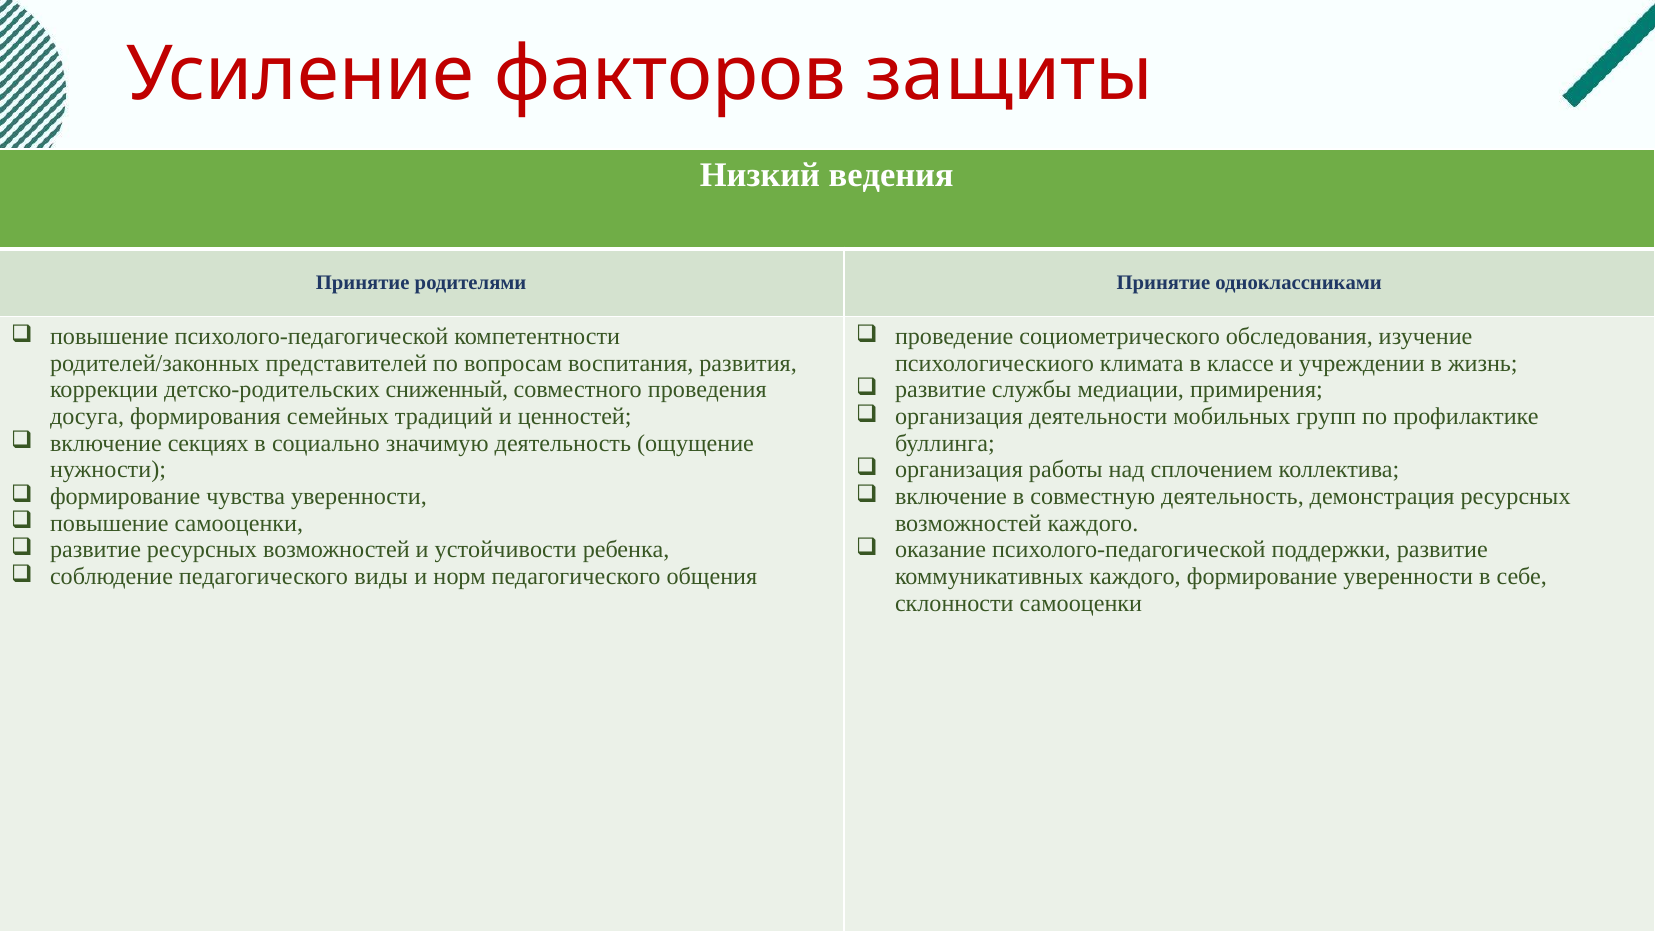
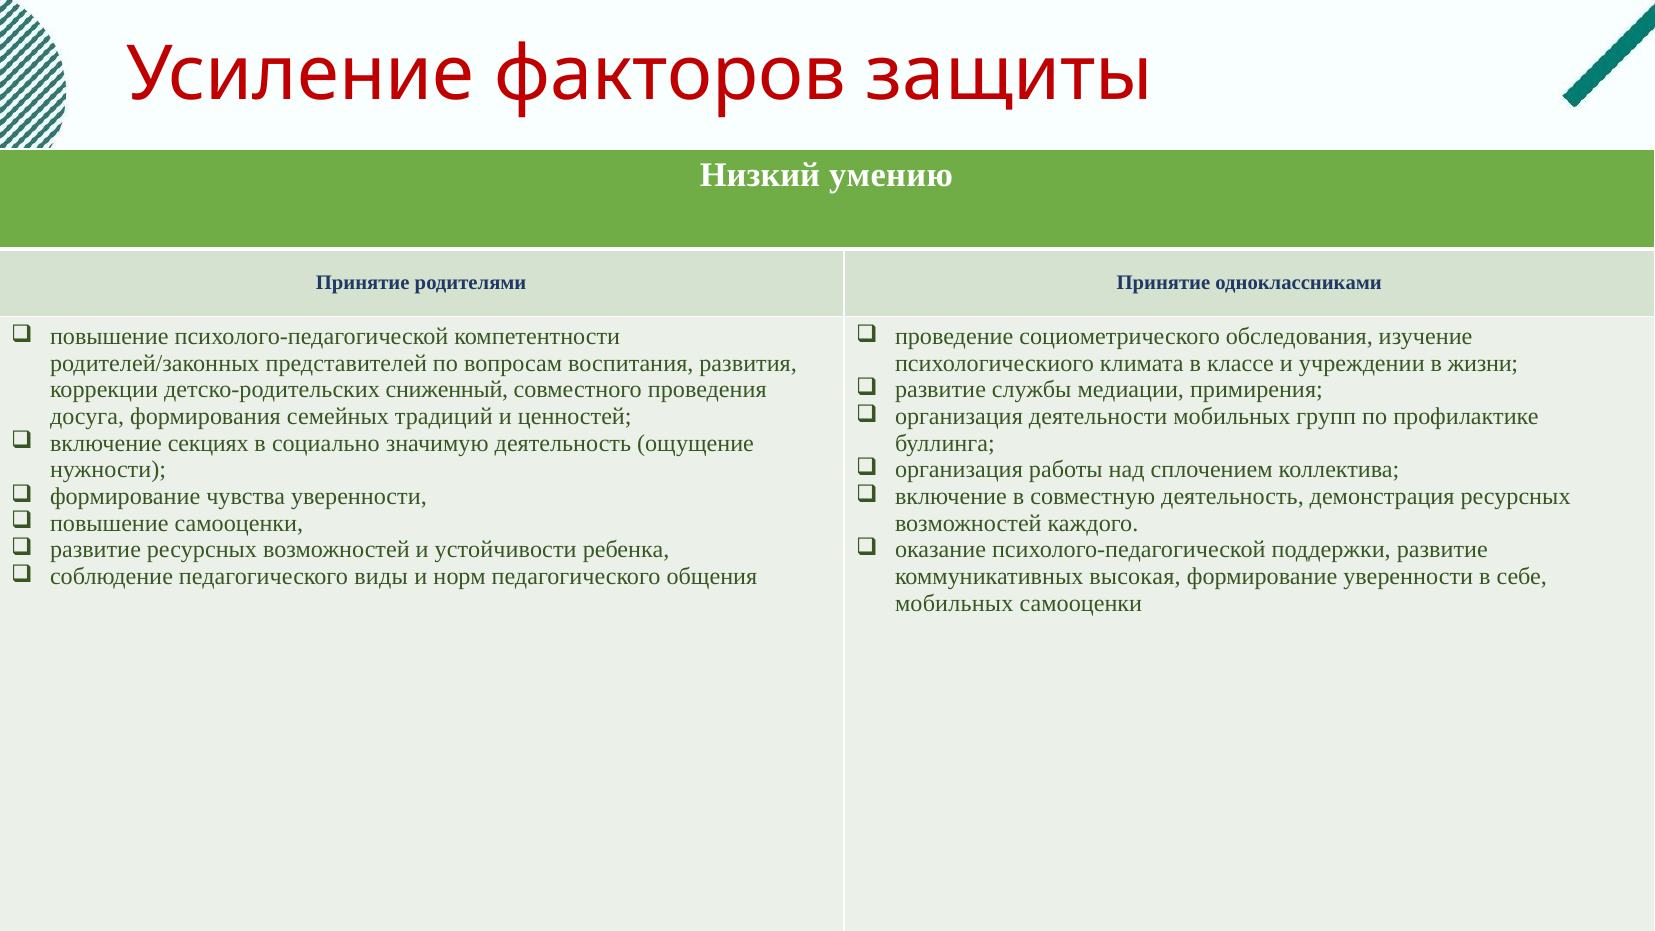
ведения: ведения -> умению (891, 175)
жизнь: жизнь -> жизни (1483, 363)
коммуникативных каждого: каждого -> высокая (1135, 577)
склонности: склонности -> мобильных (954, 603)
